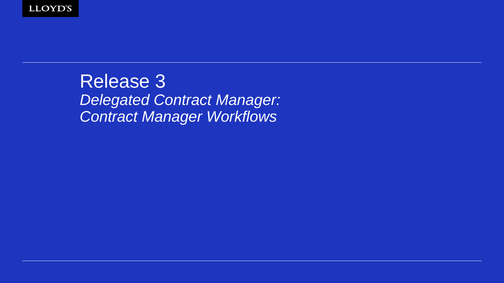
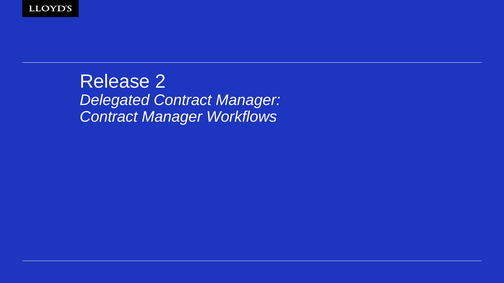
3: 3 -> 2 (161, 82)
